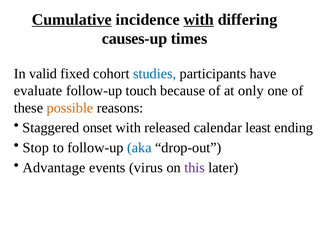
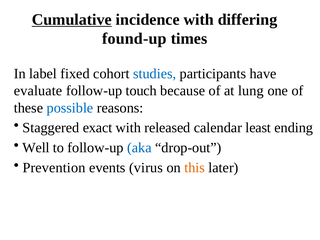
with underline: present -> none (199, 20)
causes-up: causes-up -> found-up (134, 39)
valid: valid -> label (43, 74)
only: only -> lung (251, 91)
possible colour: orange -> blue (70, 108)
onset: onset -> exact (98, 128)
Stop: Stop -> Well (36, 148)
Advantage: Advantage -> Prevention (54, 168)
this colour: purple -> orange (195, 168)
